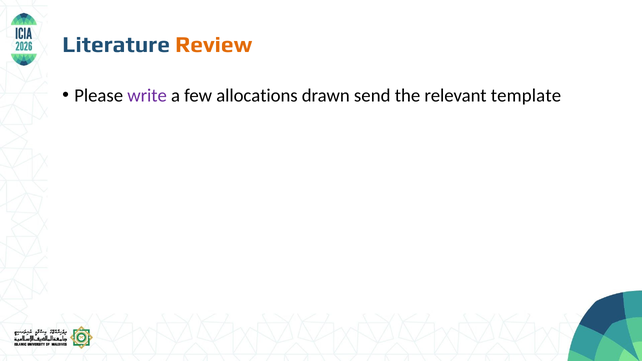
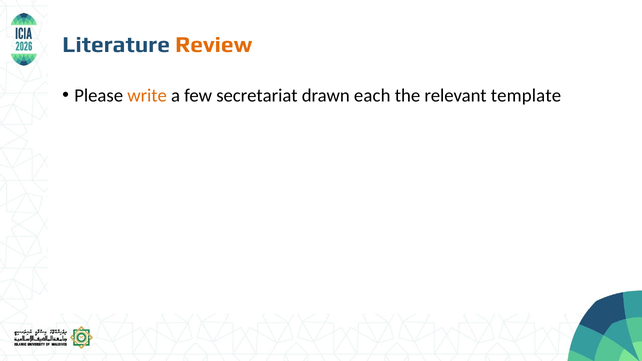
write colour: purple -> orange (147, 96)
allocations: allocations -> secretariat (257, 96)
send: send -> each (372, 96)
